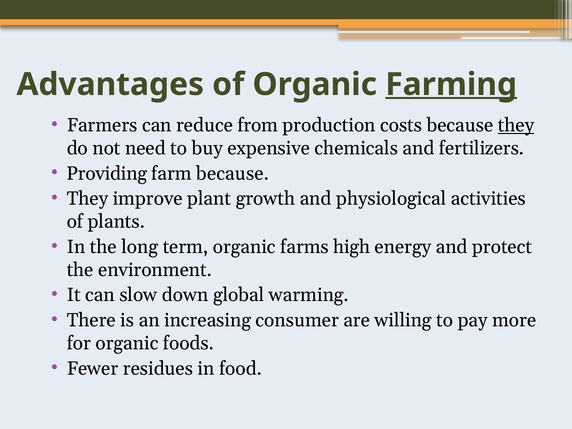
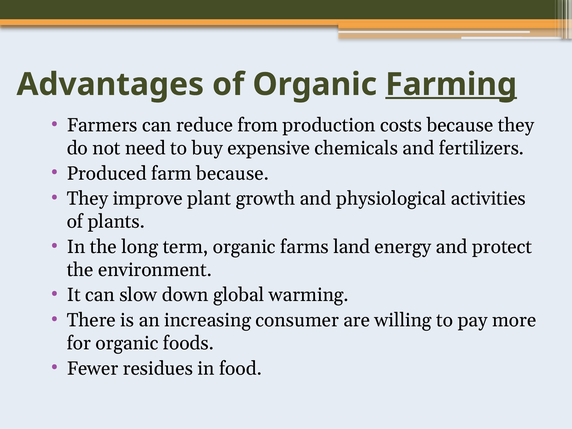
they underline: present -> none (516, 125)
Providing: Providing -> Produced (107, 173)
high: high -> land (352, 247)
